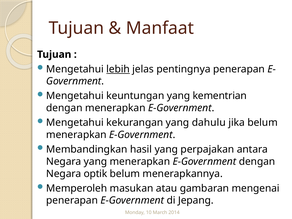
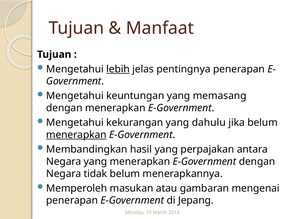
kementrian: kementrian -> memasang (220, 96)
menerapkan underline: none -> present (76, 135)
optik: optik -> tidak (95, 174)
